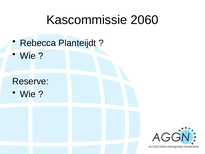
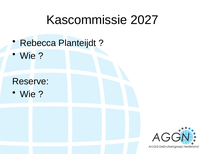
2060: 2060 -> 2027 (145, 20)
